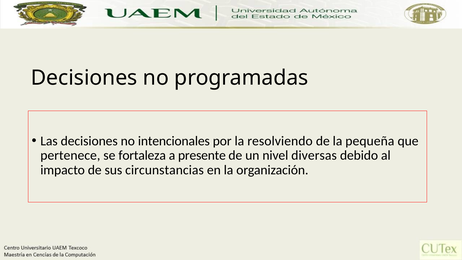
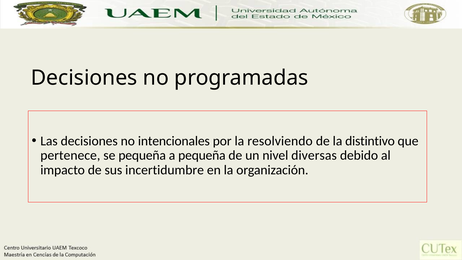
pequeña: pequeña -> distintivo (370, 141)
se fortaleza: fortaleza -> pequeña (142, 155)
a presente: presente -> pequeña (202, 155)
circunstancias: circunstancias -> incertidumbre (165, 170)
